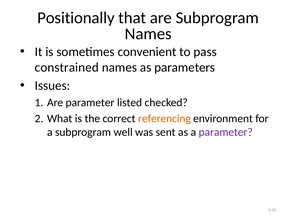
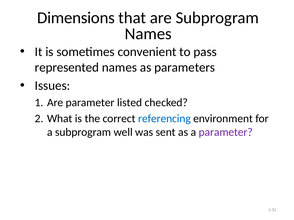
Positionally: Positionally -> Dimensions (76, 18)
constrained: constrained -> represented (67, 68)
referencing colour: orange -> blue (164, 119)
